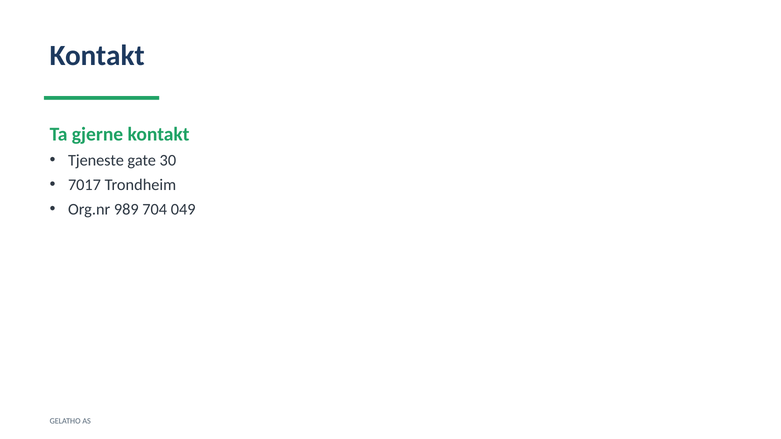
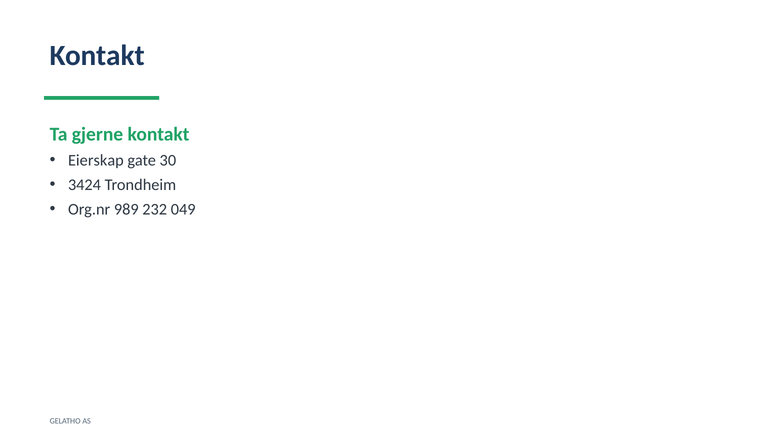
Tjeneste: Tjeneste -> Eierskap (96, 161)
7017: 7017 -> 3424 (84, 185)
704: 704 -> 232 (155, 209)
